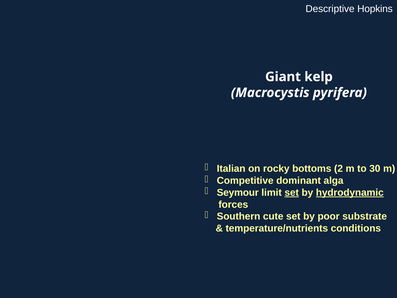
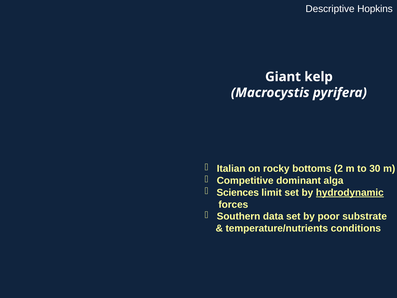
Seymour: Seymour -> Sciences (238, 192)
set underline: present -> none (292, 192)
cute: cute -> data (273, 216)
